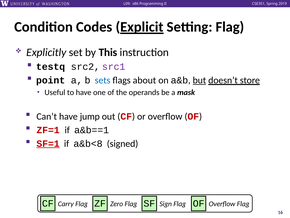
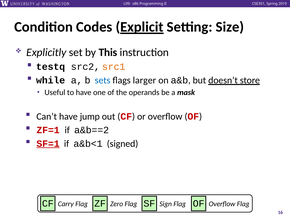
Setting Flag: Flag -> Size (230, 27)
src1 colour: purple -> orange (114, 67)
point: point -> while (51, 80)
about: about -> larger (144, 80)
but underline: present -> none (199, 80)
a&b==1: a&b==1 -> a&b==2 (92, 130)
a&b<8: a&b<8 -> a&b<1 (88, 143)
